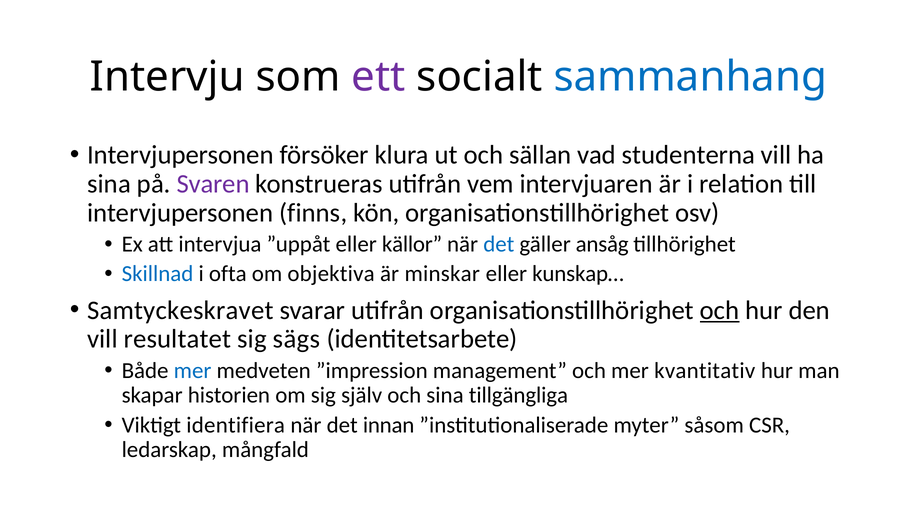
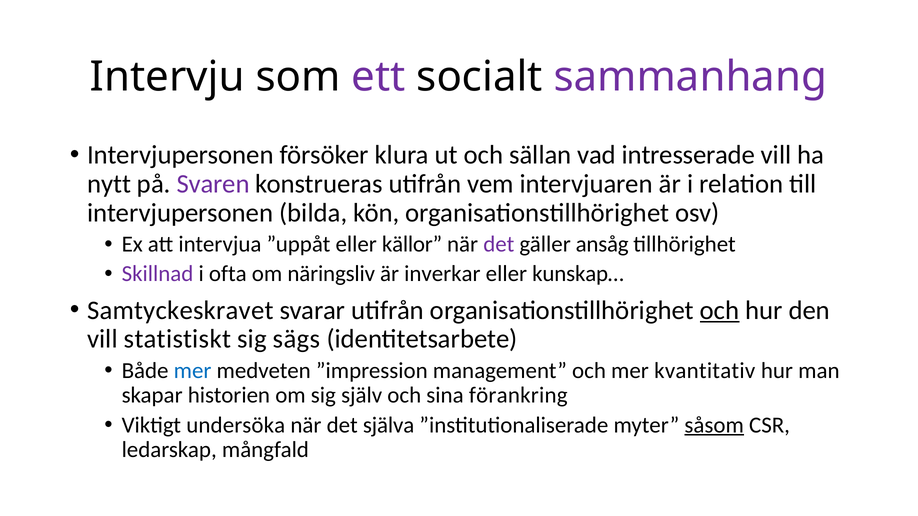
sammanhang colour: blue -> purple (690, 77)
studenterna: studenterna -> intresserade (688, 155)
sina: sina -> nytt (109, 184)
finns: finns -> bilda (313, 213)
det colour: blue -> purple (499, 245)
Skillnad colour: blue -> purple (158, 274)
objektiva: objektiva -> näringsliv (331, 274)
minskar: minskar -> inverkar (442, 274)
resultatet: resultatet -> statistiskt (177, 339)
tillgängliga: tillgängliga -> förankring (518, 396)
identifiera: identifiera -> undersöka (236, 425)
innan: innan -> själva (389, 425)
såsom underline: none -> present (714, 425)
